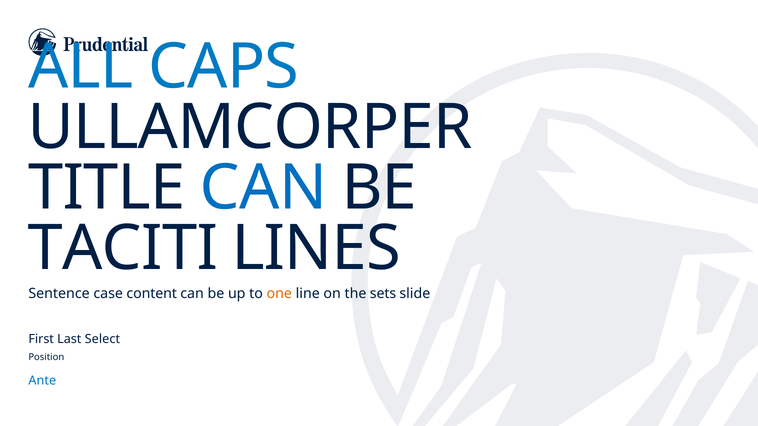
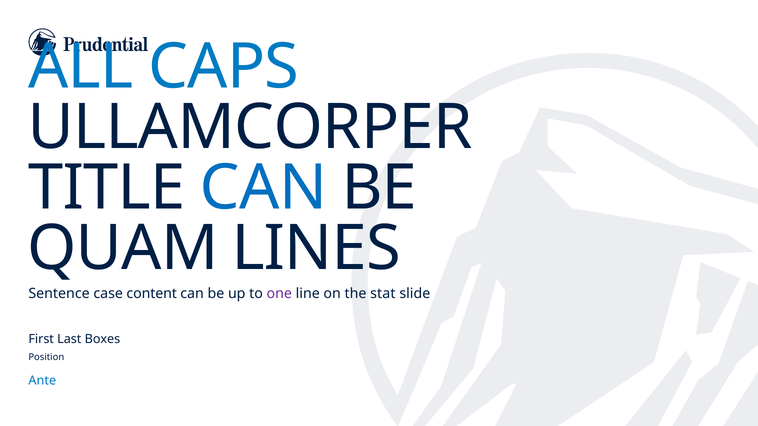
TACITI: TACITI -> QUAM (123, 249)
one colour: orange -> purple (279, 294)
sets: sets -> stat (383, 294)
Select: Select -> Boxes (102, 339)
